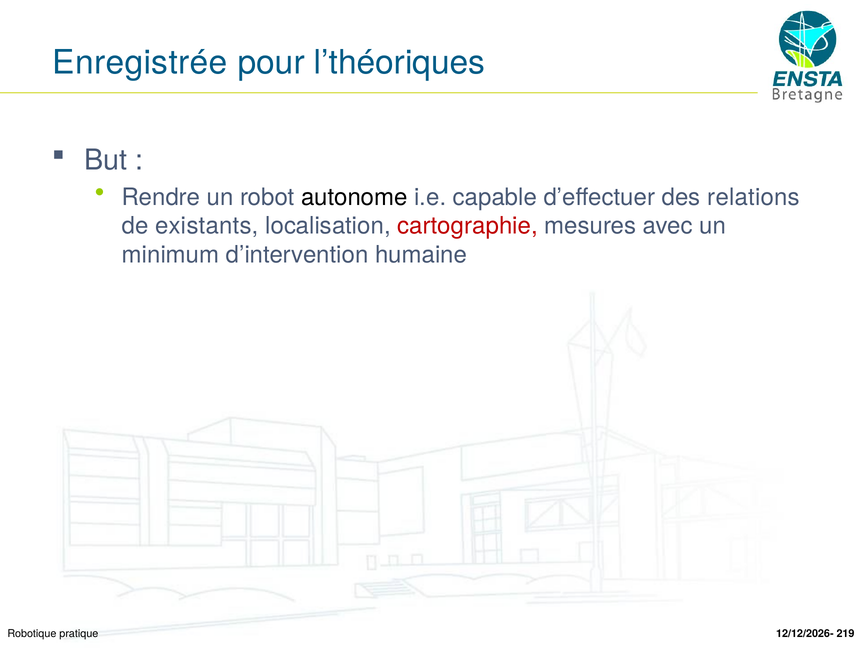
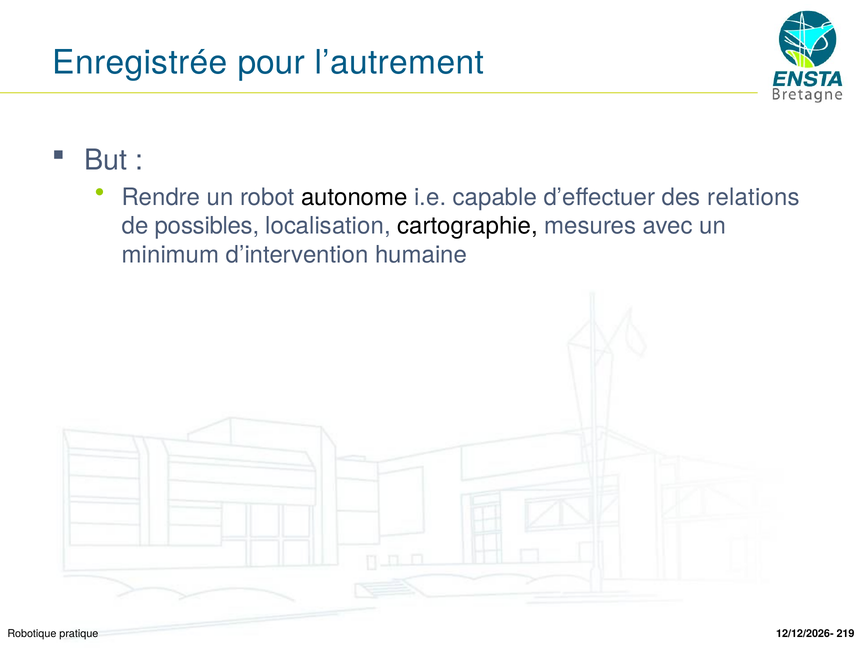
l’théoriques: l’théoriques -> l’autrement (399, 63)
existants: existants -> possibles (207, 226)
cartographie colour: red -> black (468, 226)
